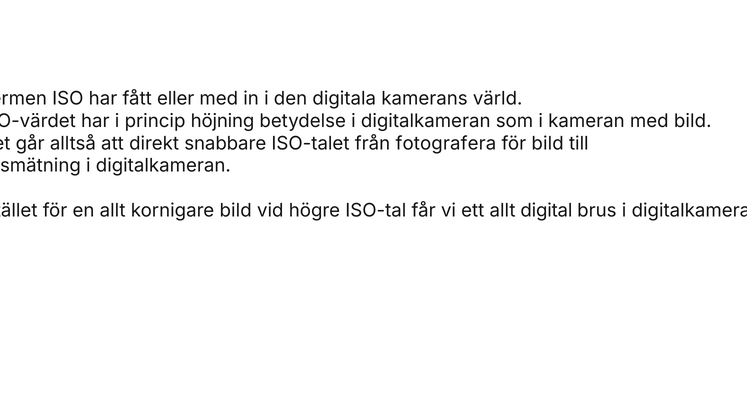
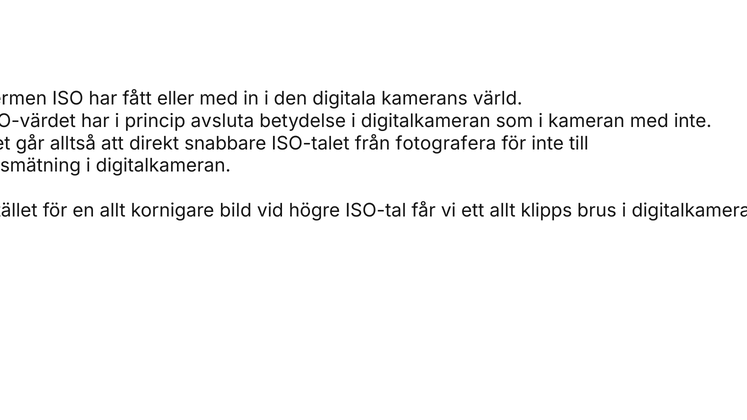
höjning: höjning -> avsluta (222, 121)
med bild: bild -> inte (693, 121)
för bild: bild -> inte (548, 143)
digital: digital -> klipps (546, 211)
